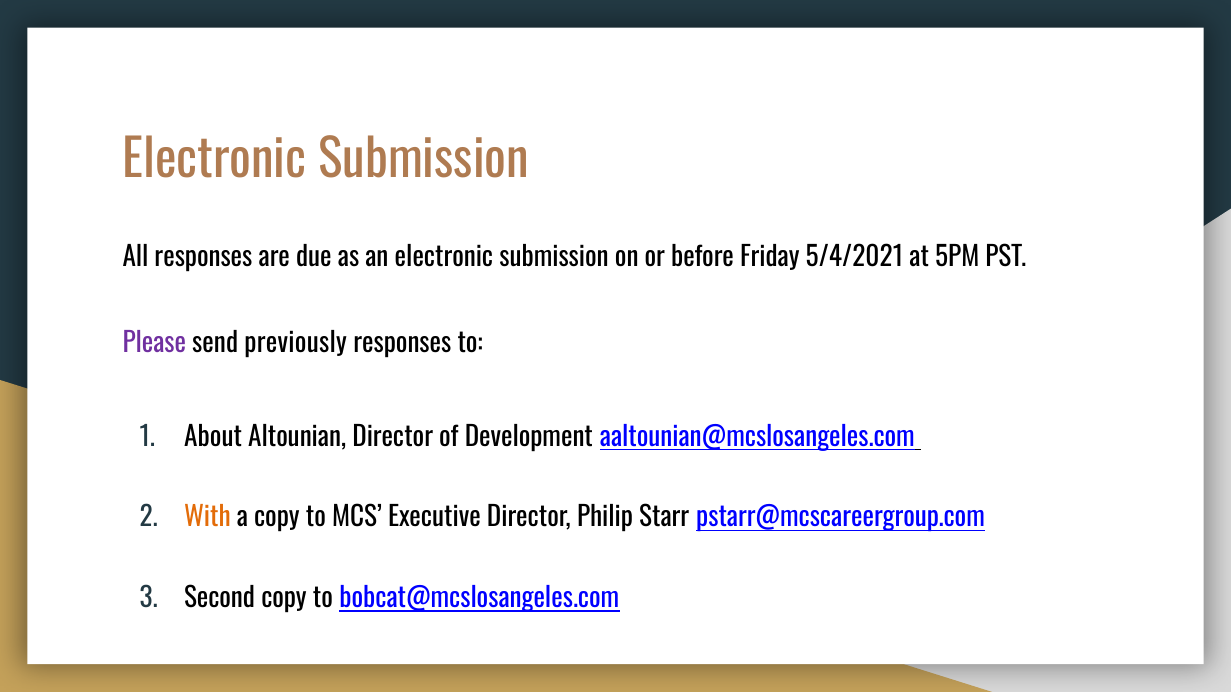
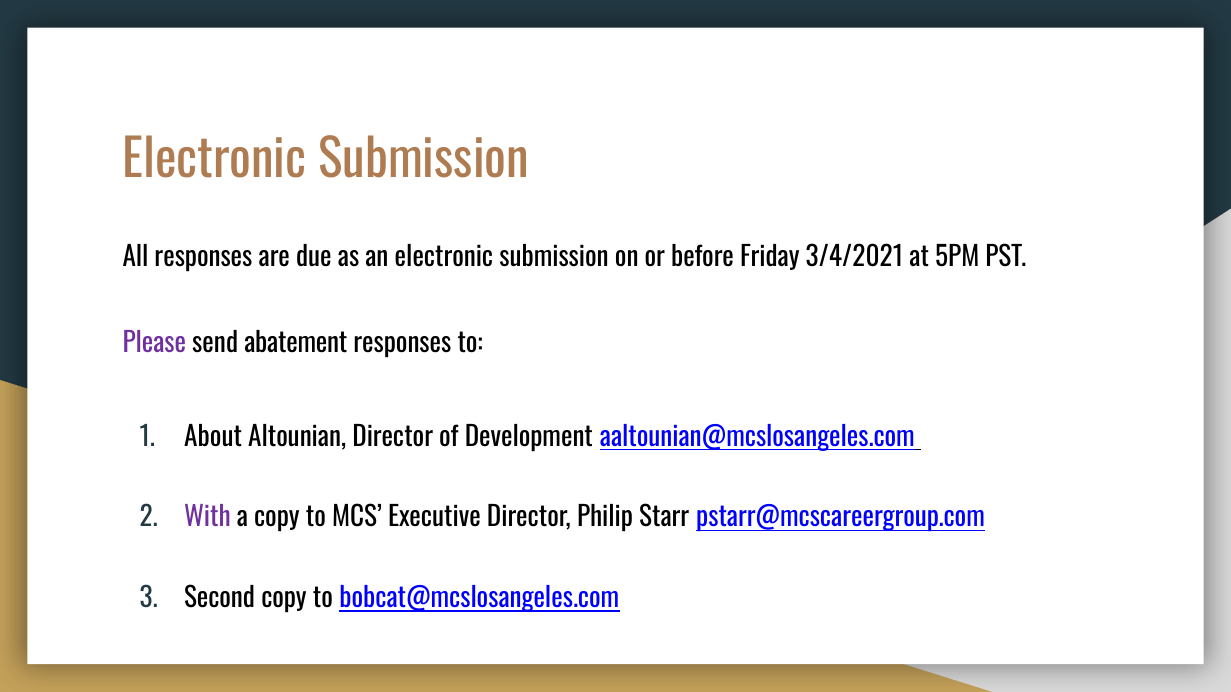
5/4/2021: 5/4/2021 -> 3/4/2021 (854, 258)
previously: previously -> abatement (296, 344)
With colour: orange -> purple (207, 518)
